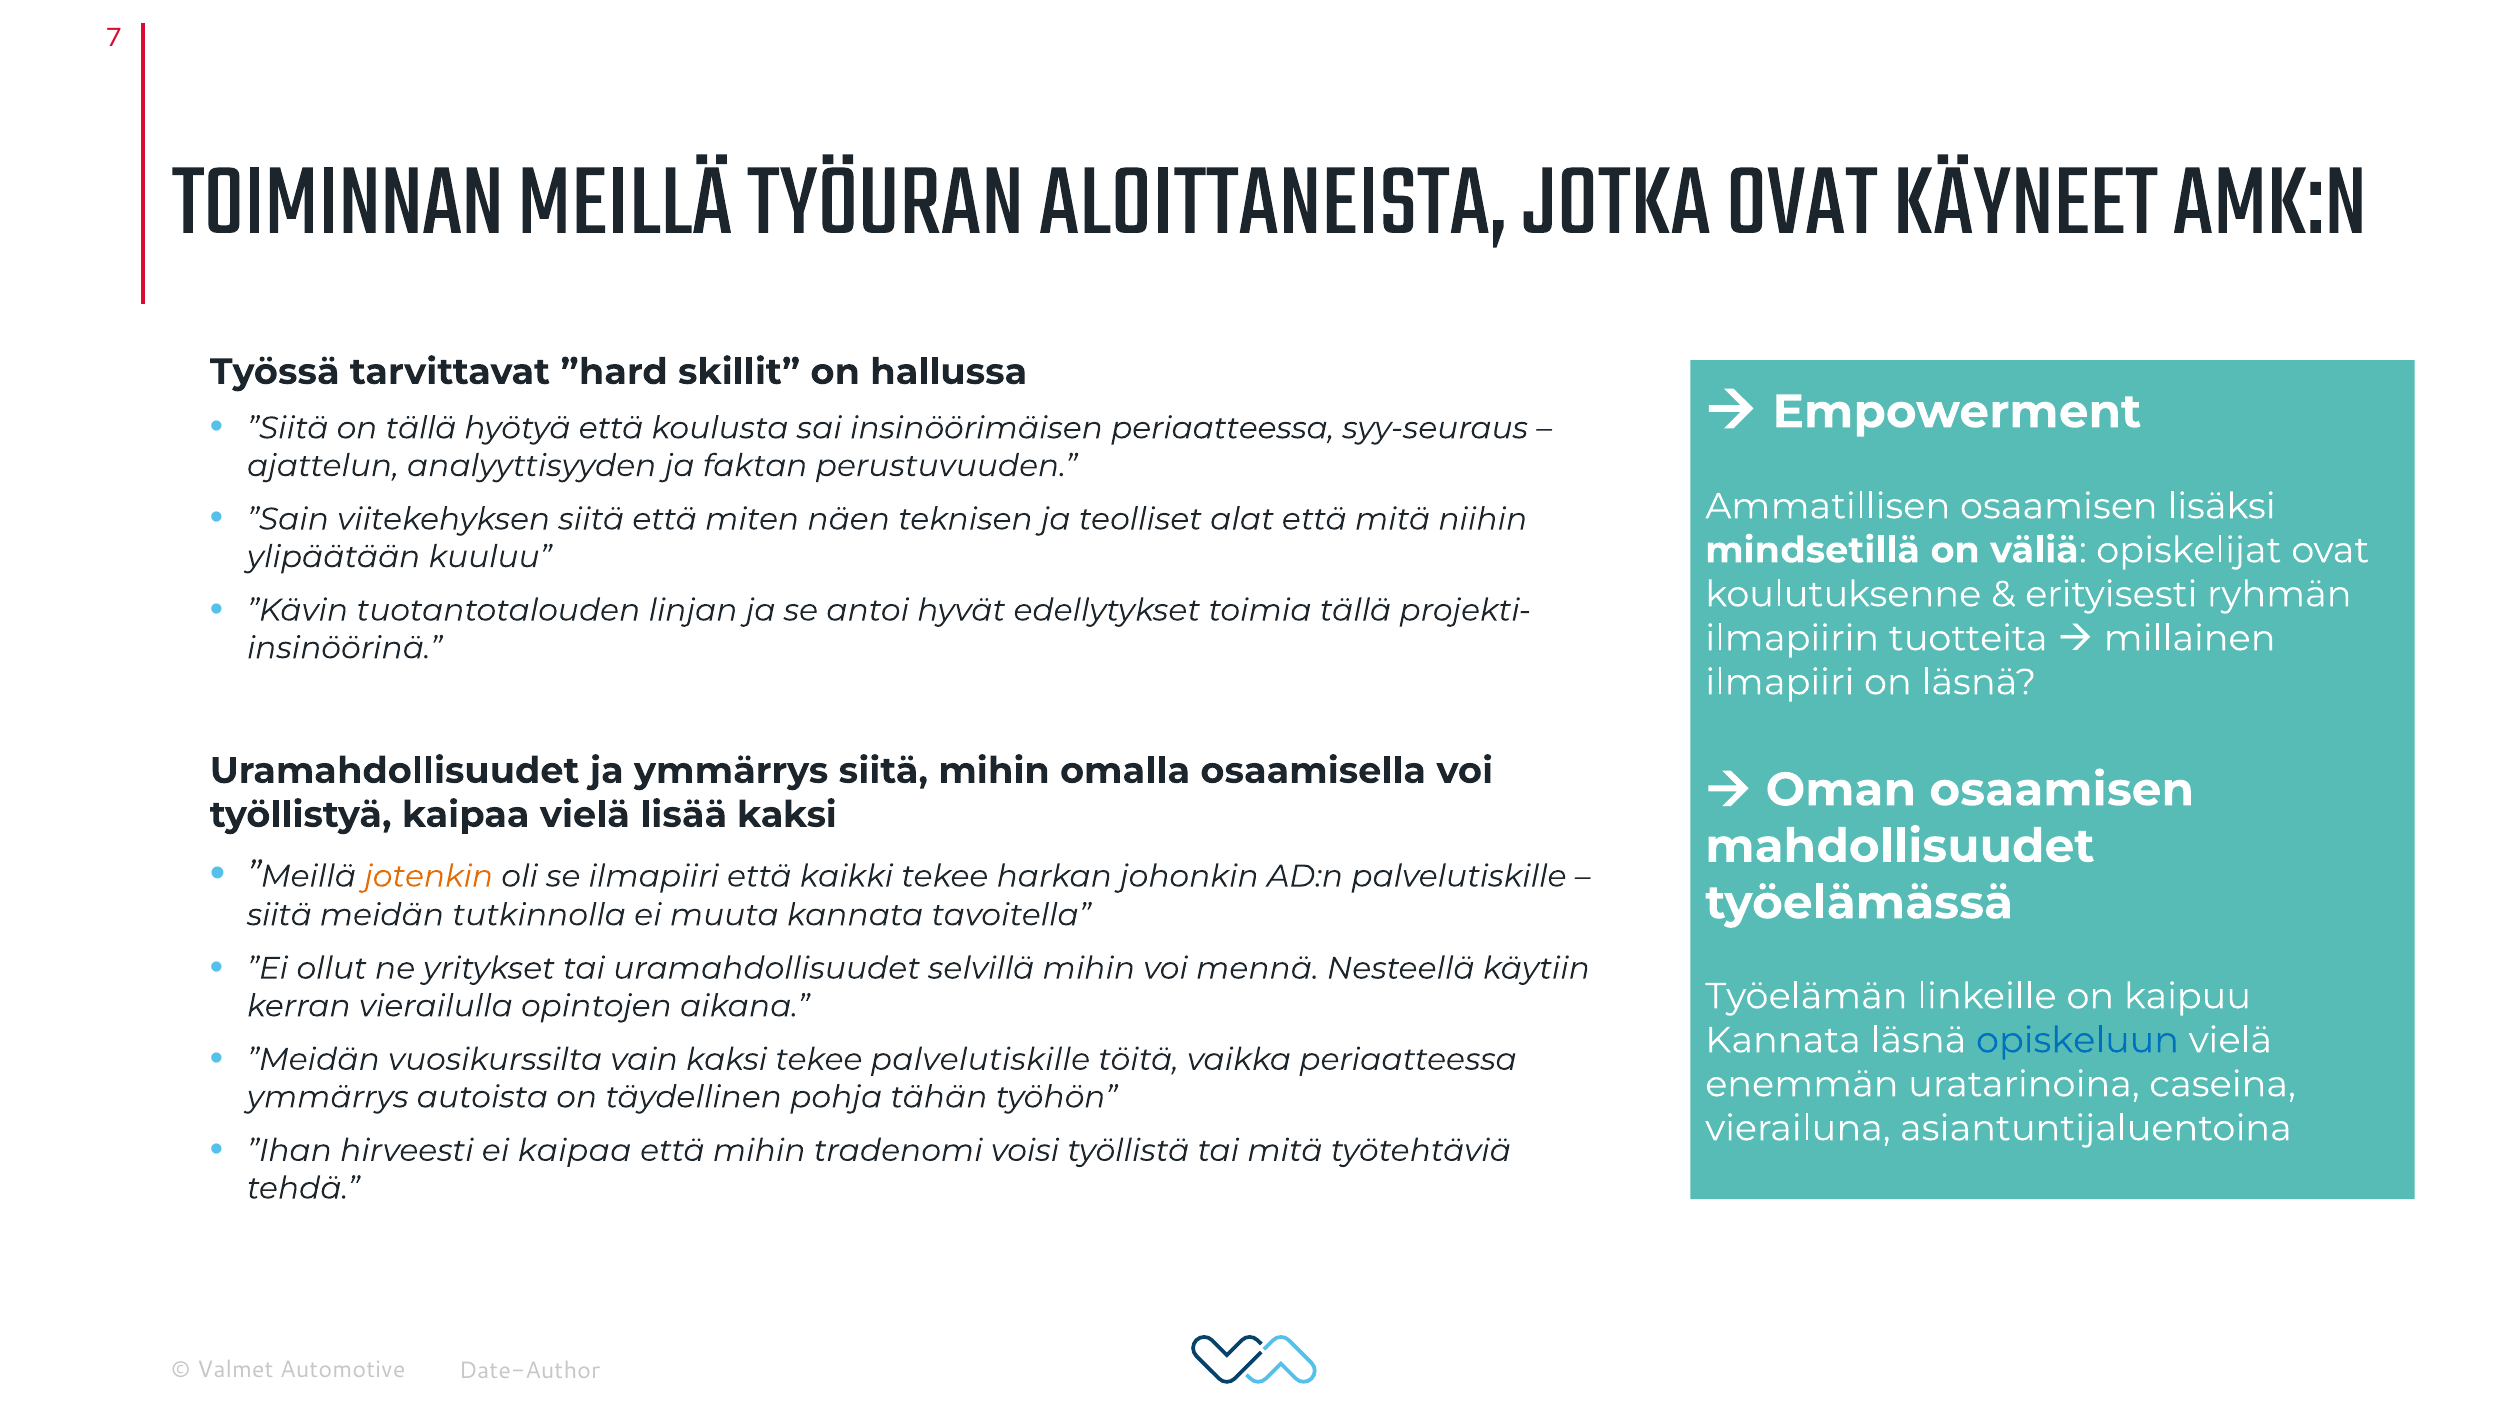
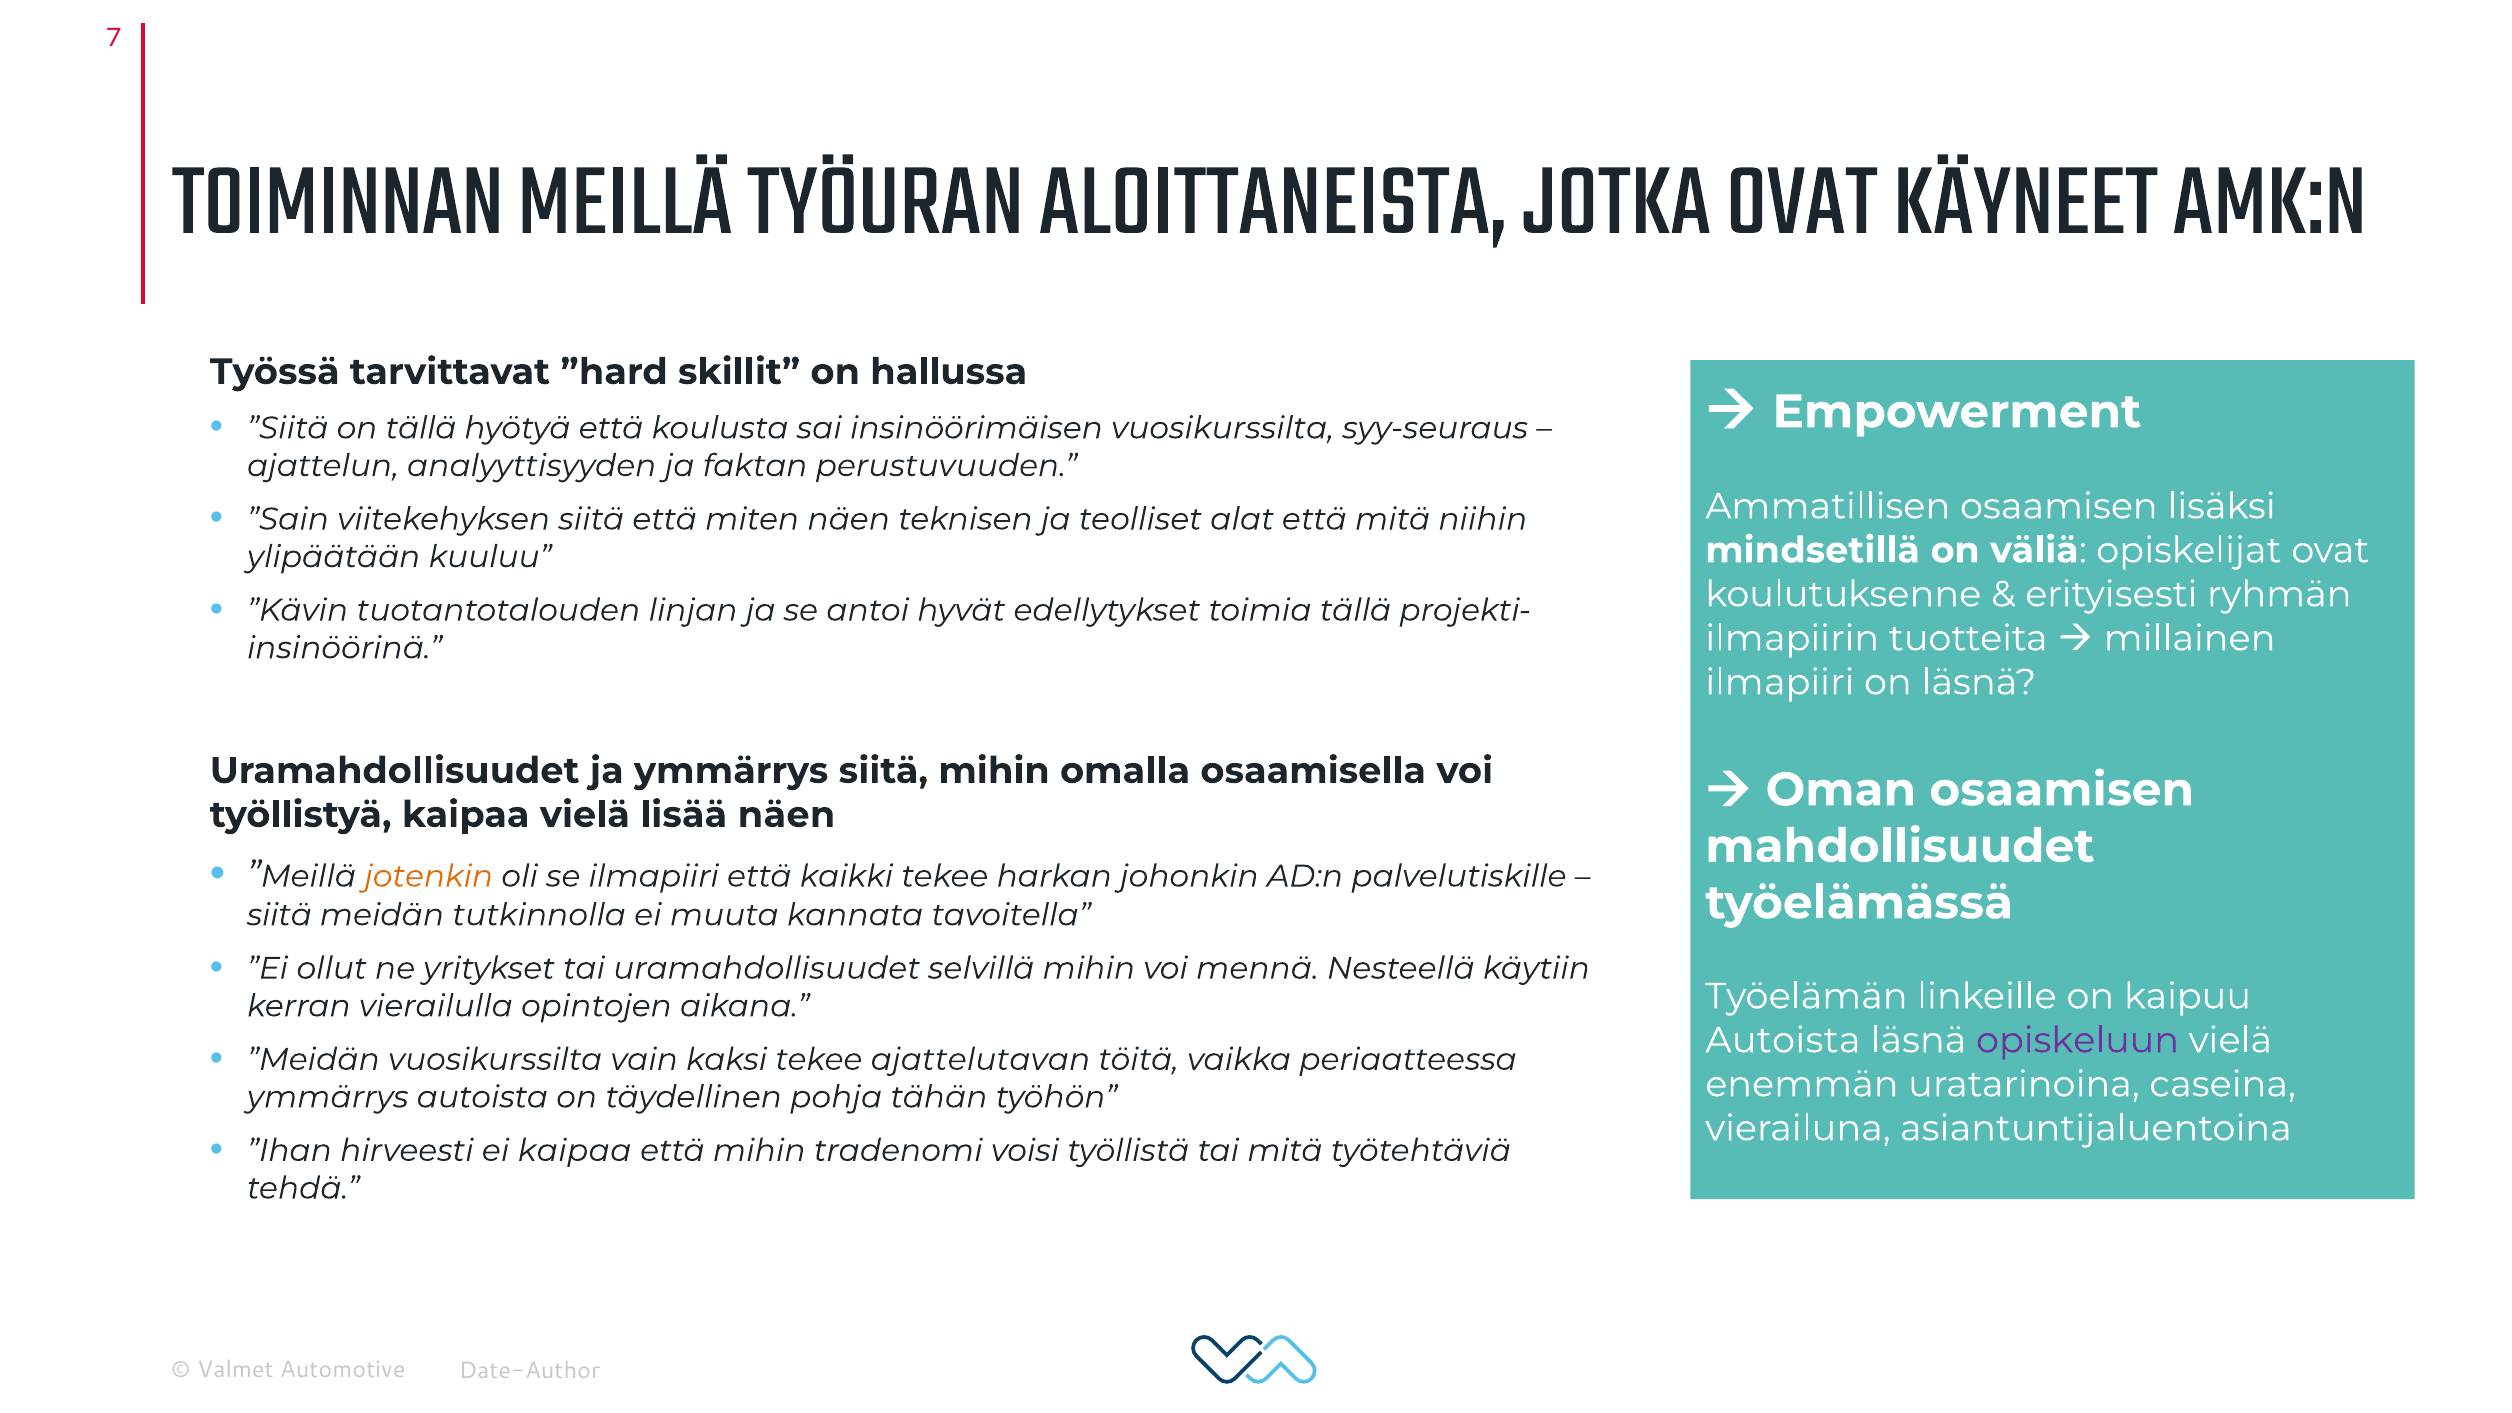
insinöörimäisen periaatteessa: periaatteessa -> vuosikurssilta (1223, 428)
lisää kaksi: kaksi -> näen (787, 815)
Kannata: Kannata -> Autoista (1783, 1040)
opiskeluun colour: blue -> purple (2078, 1040)
tekee palvelutiskille: palvelutiskille -> ajattelutavan (980, 1059)
